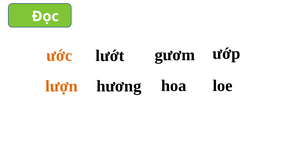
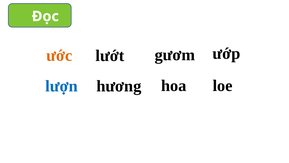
lượn colour: orange -> blue (62, 86)
